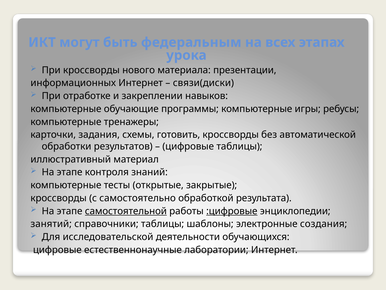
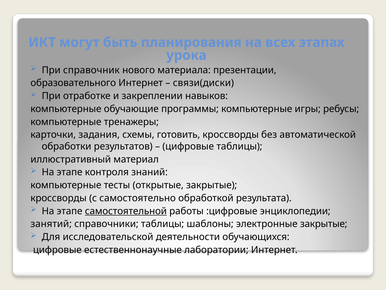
федеральным: федеральным -> планирования (191, 42)
При кроссворды: кроссворды -> справочник (91, 70)
информационных: информационных -> образовательного (73, 83)
:цифровые underline: present -> none (232, 211)
электронные создания: создания -> закрытые (324, 224)
